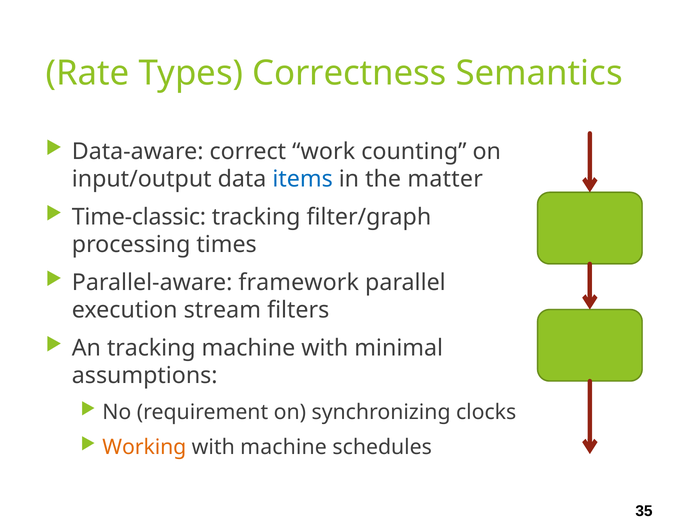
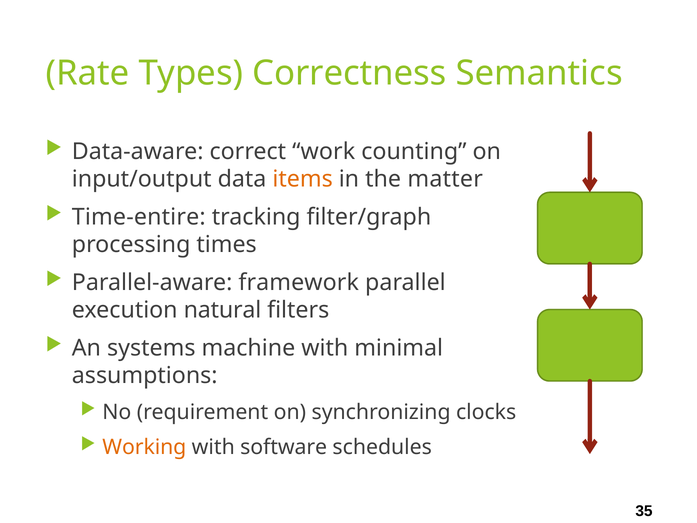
items colour: blue -> orange (303, 179)
Time-classic: Time-classic -> Time-entire (139, 217)
stream: stream -> natural (222, 310)
An tracking: tracking -> systems (151, 348)
with machine: machine -> software (284, 447)
